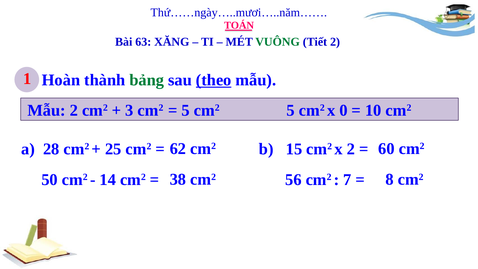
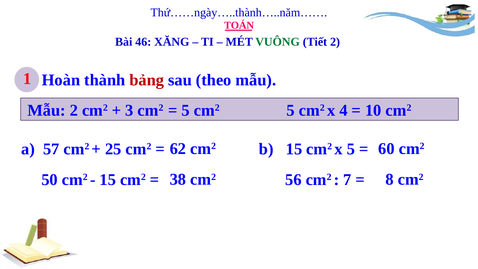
Thứ……ngày…..mươi…..năm……: Thứ……ngày…..mươi…..năm…… -> Thứ……ngày…..thành…..năm…… (239, 13)
63: 63 -> 46 (143, 42)
bảng colour: green -> red (147, 80)
theo underline: present -> none (214, 80)
0: 0 -> 4 (343, 110)
28: 28 -> 57 (51, 149)
x 2: 2 -> 5 (351, 149)
14: 14 -> 15 (108, 179)
